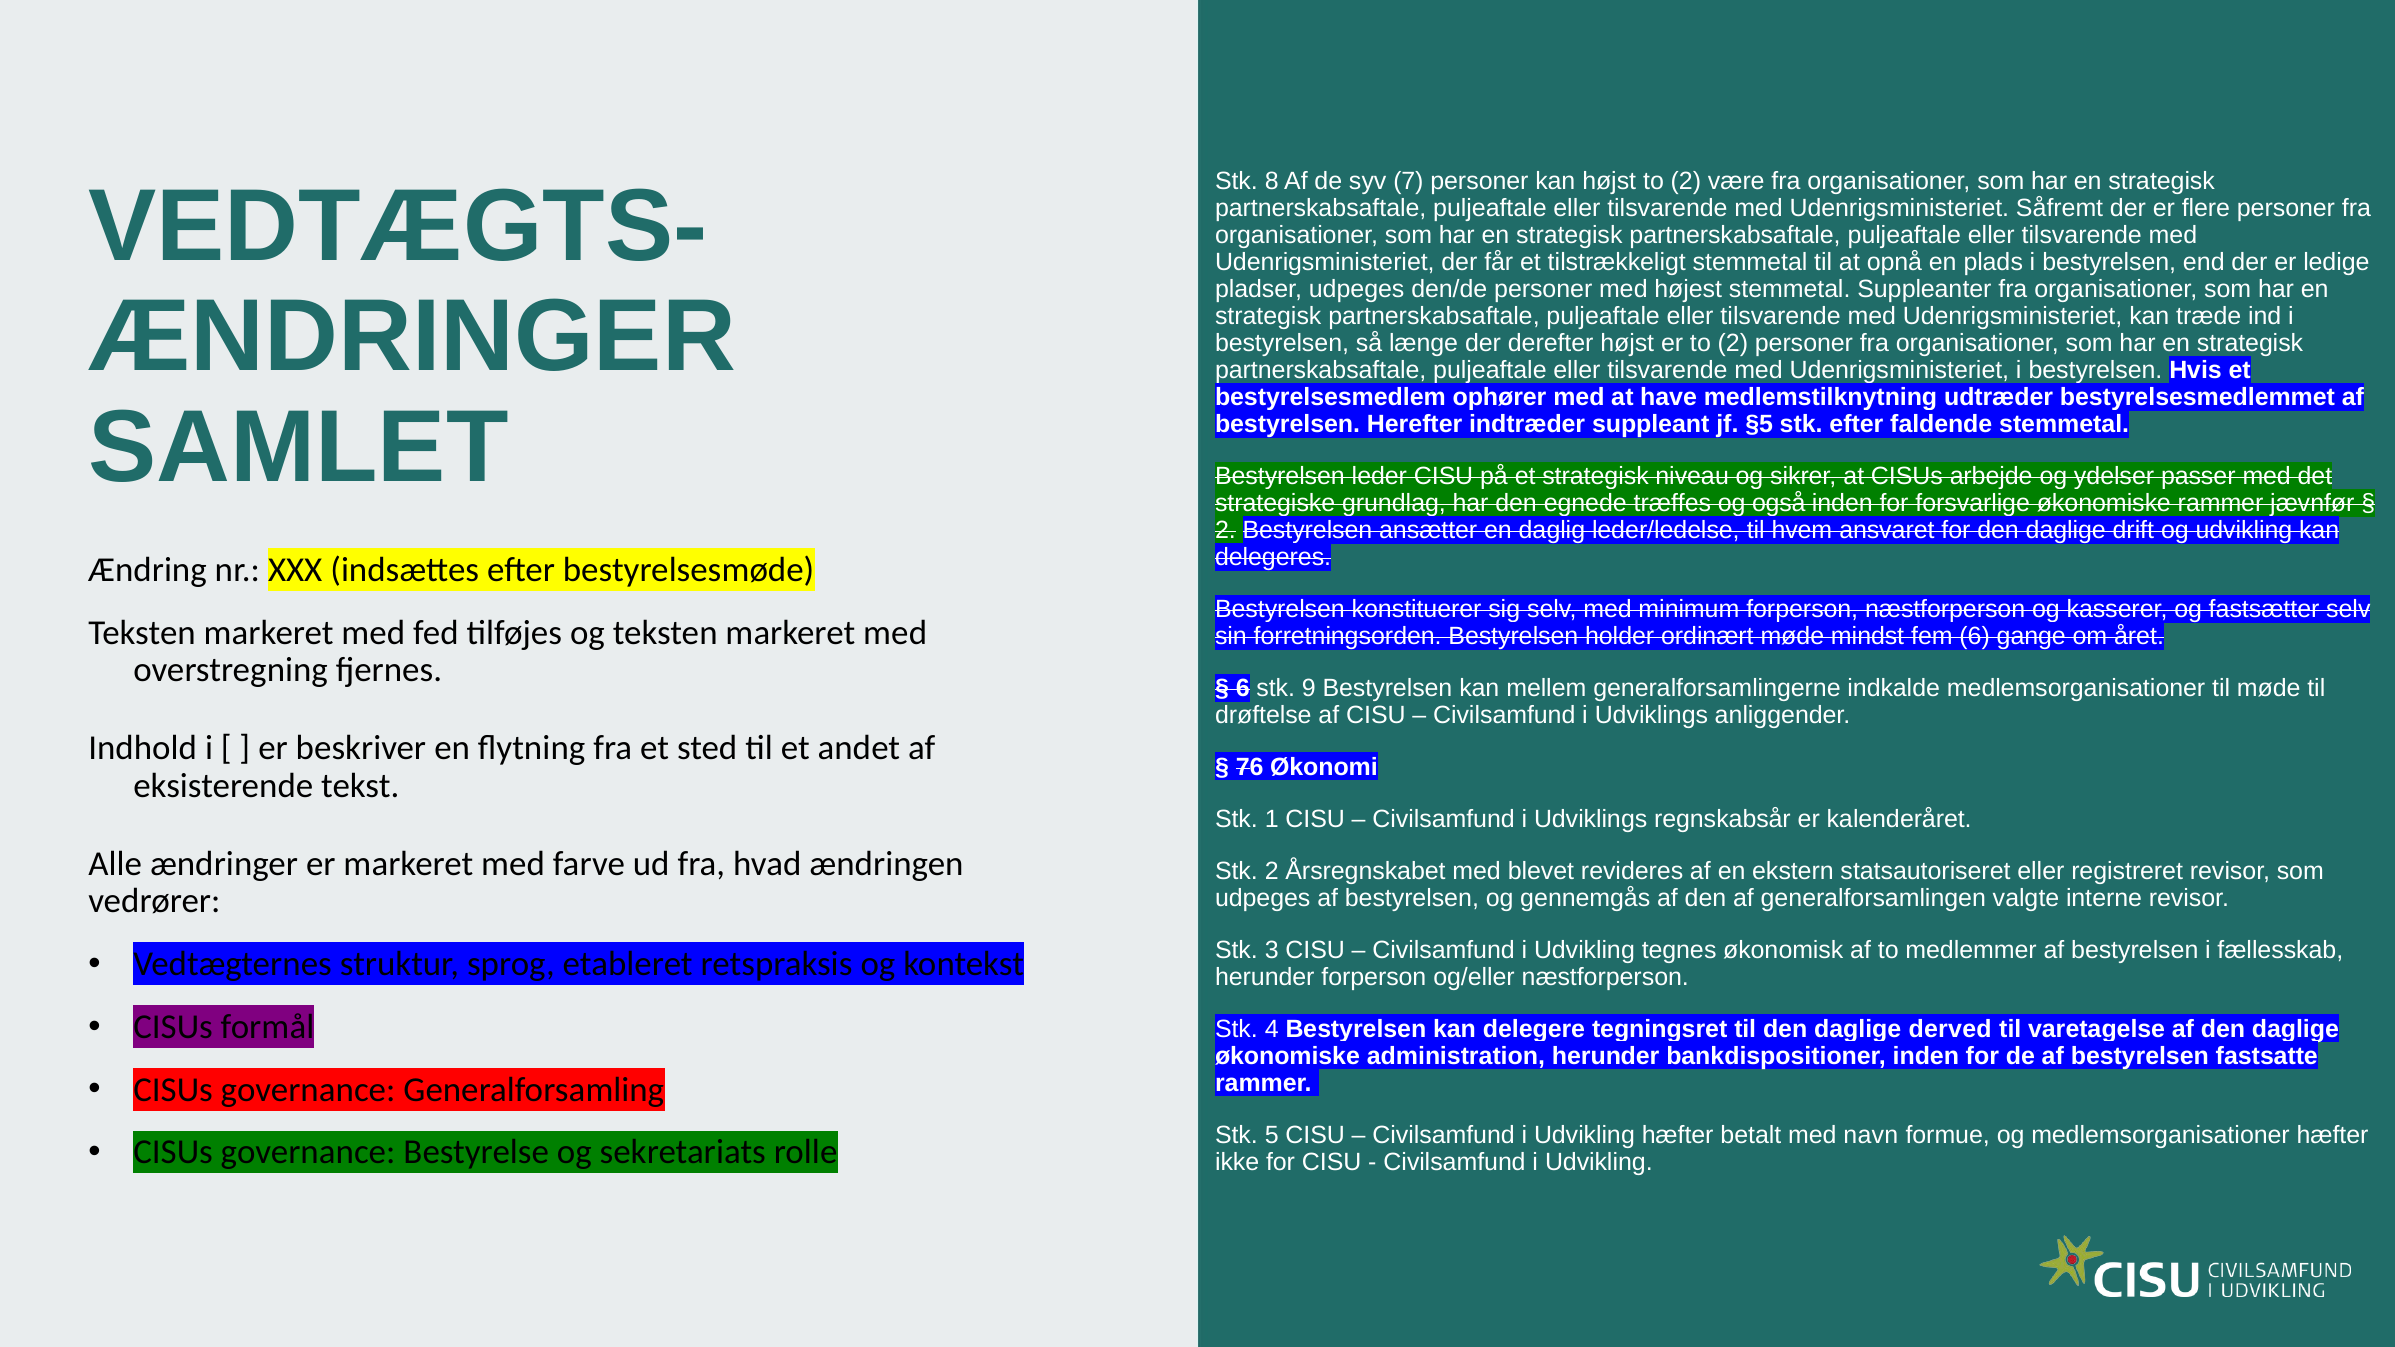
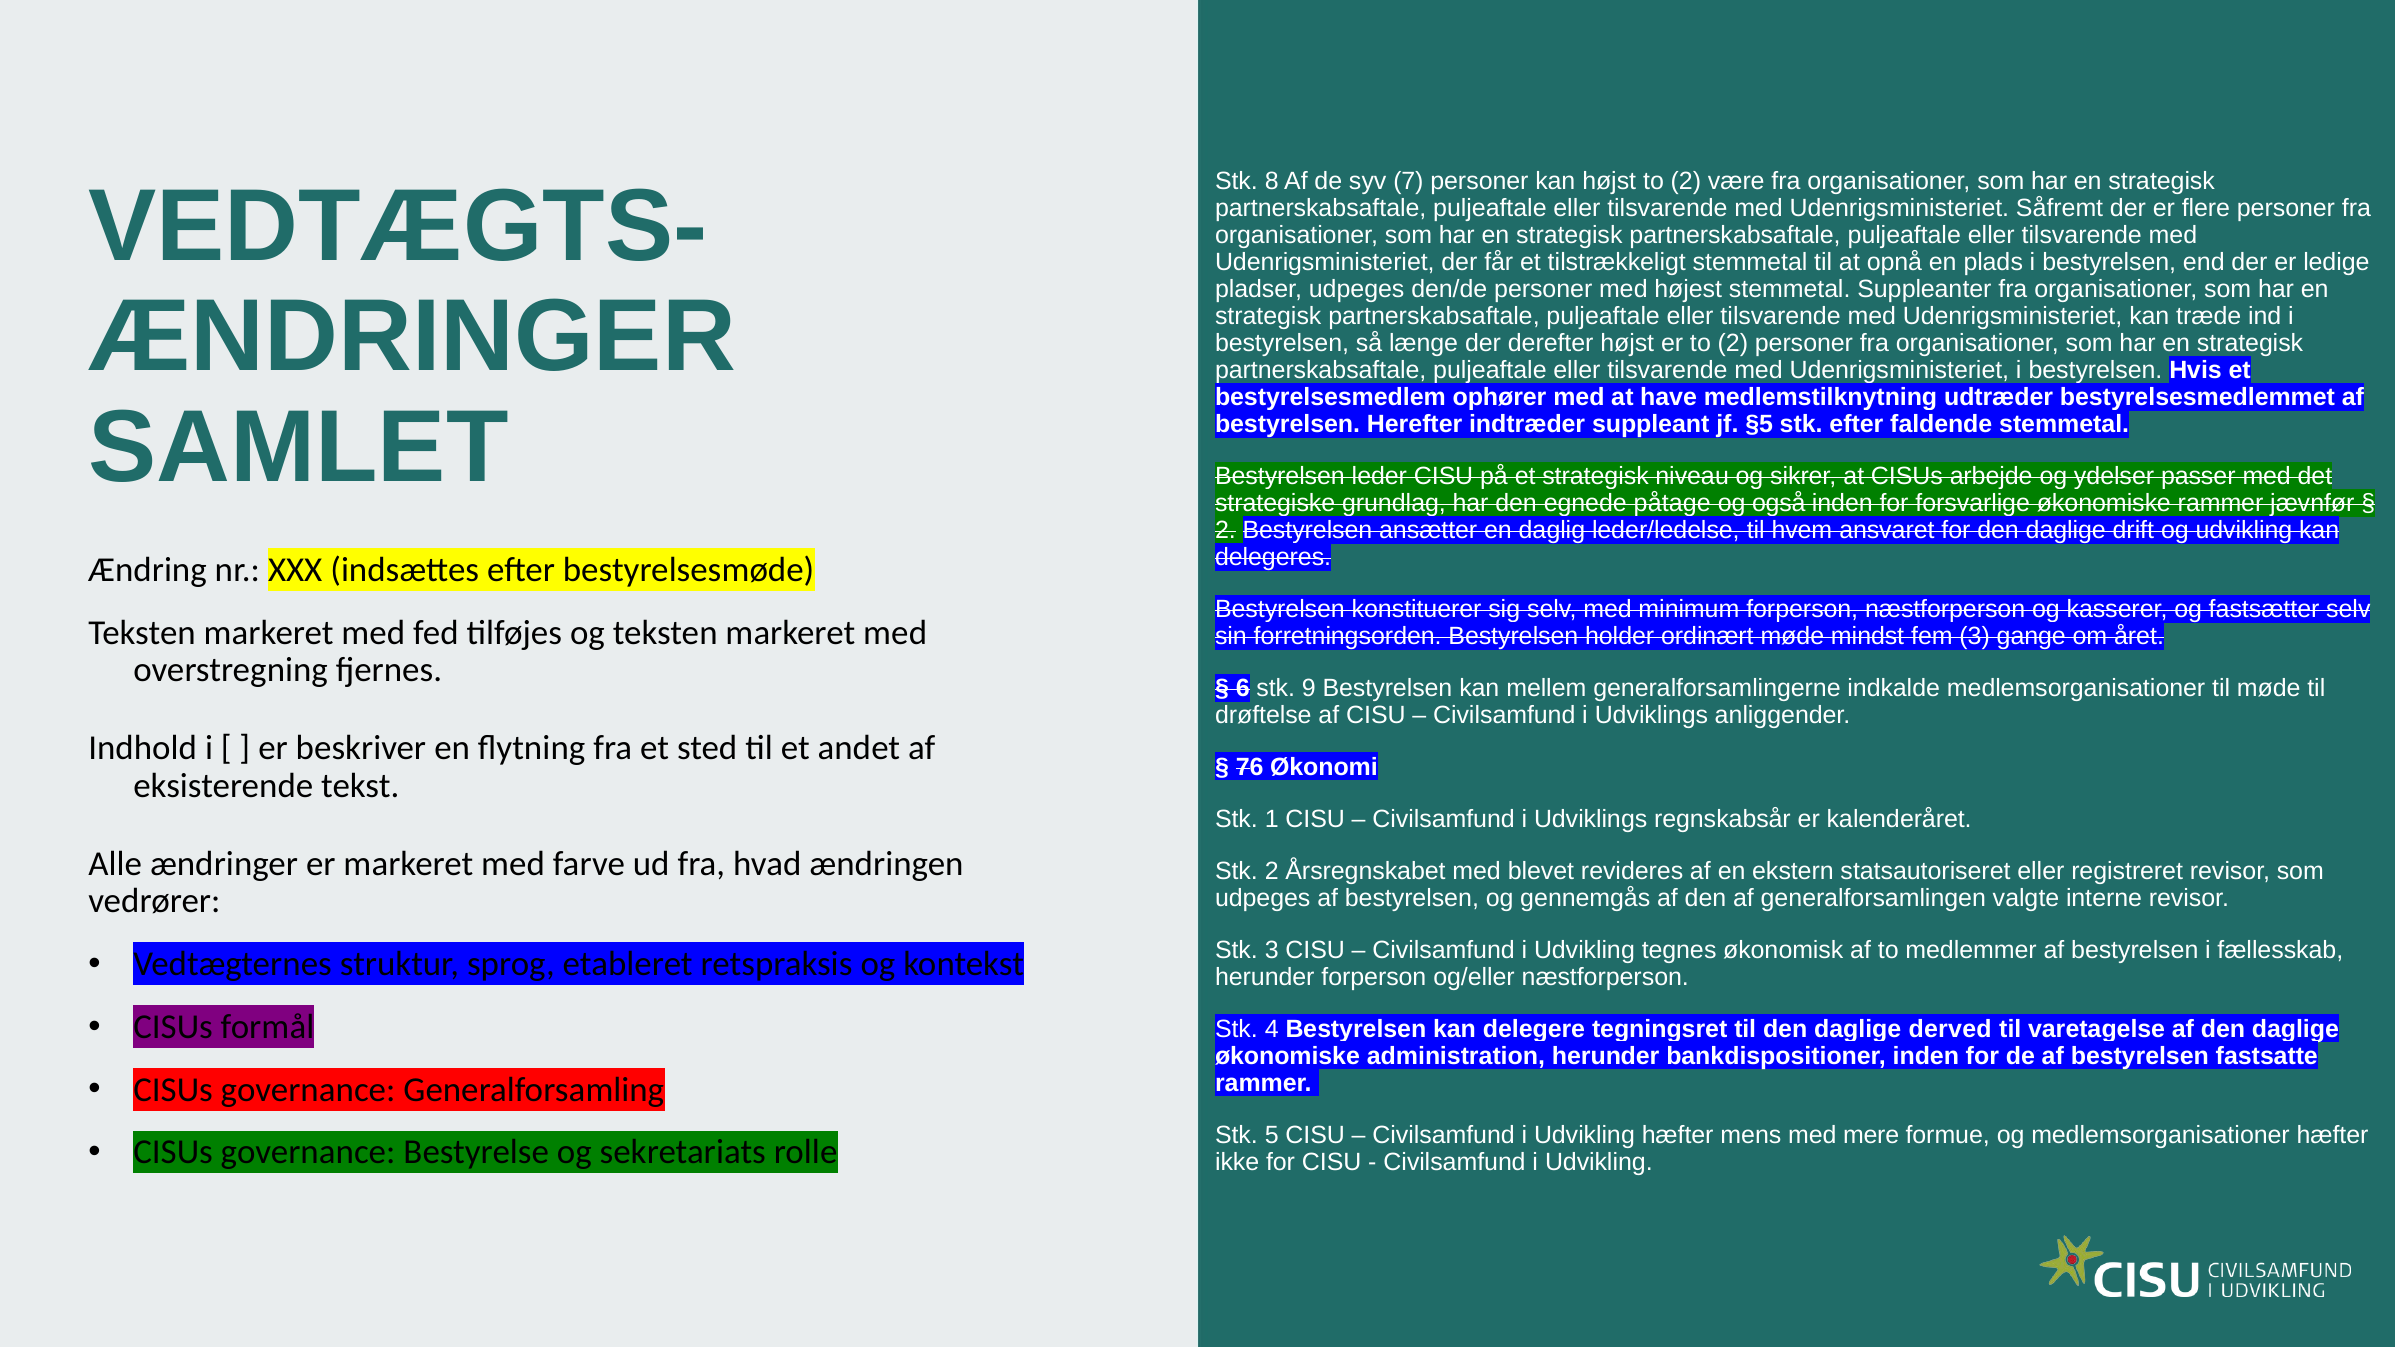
træffes: træffes -> påtage (1672, 503)
fem 6: 6 -> 3 (1975, 636)
betalt: betalt -> mens (1751, 1135)
navn: navn -> mere (1871, 1135)
